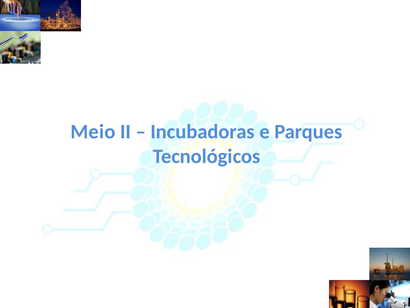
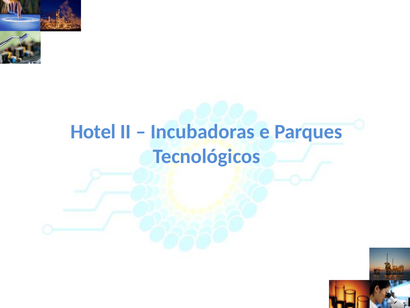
Meio: Meio -> Hotel (93, 131)
